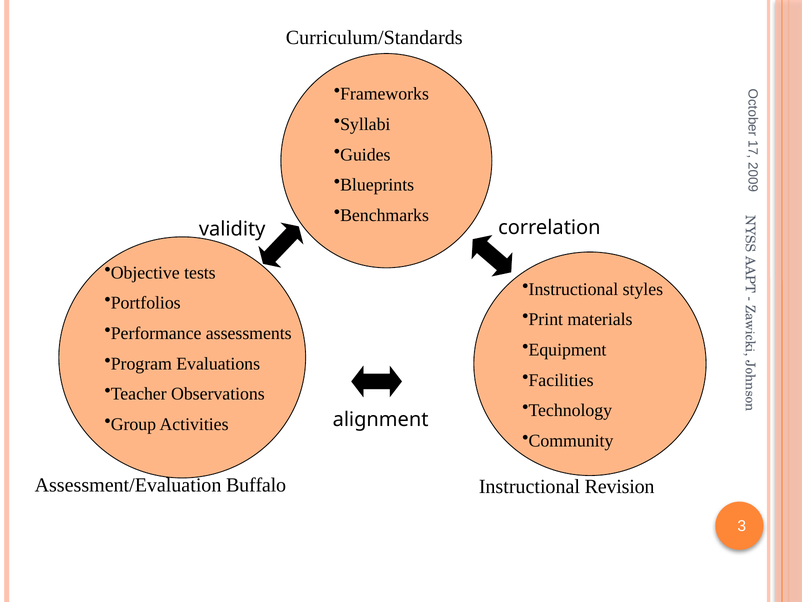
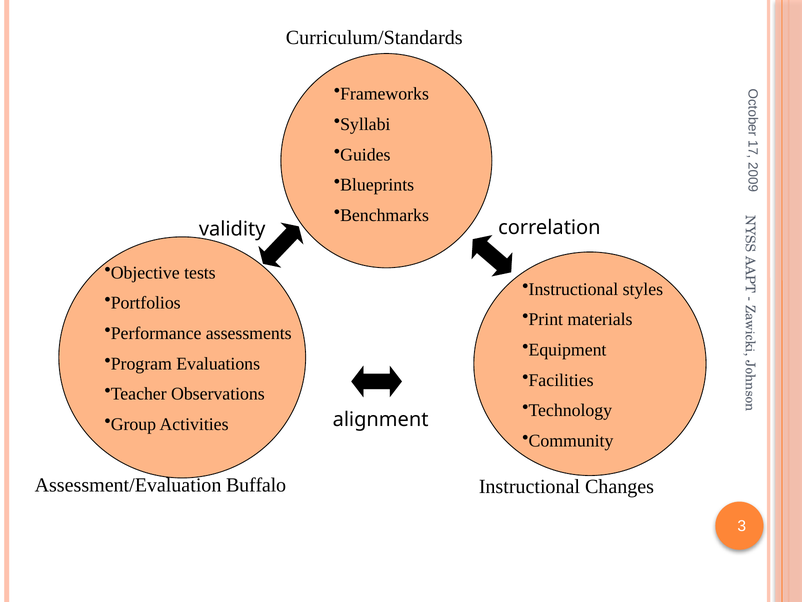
Revision: Revision -> Changes (619, 486)
